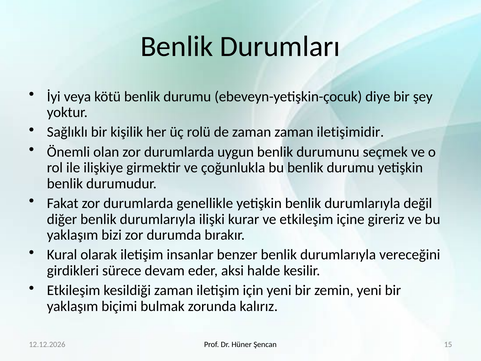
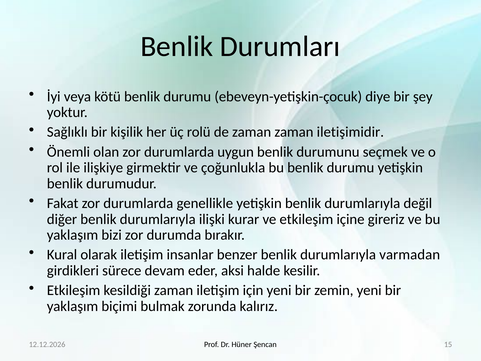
vereceğini: vereceğini -> varmadan (410, 255)
